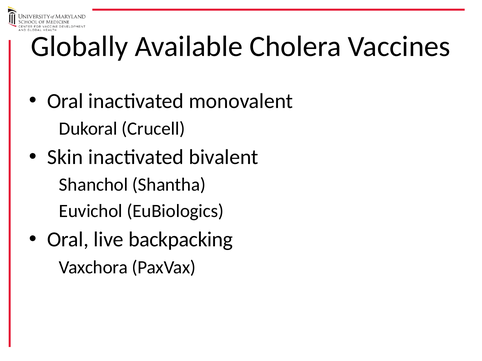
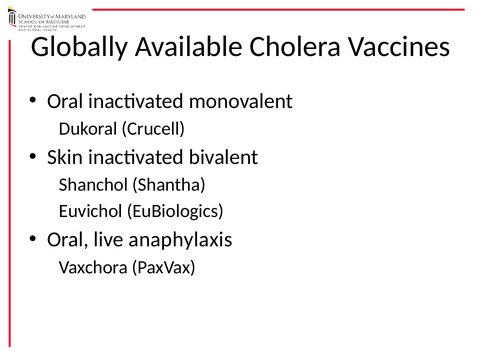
backpacking: backpacking -> anaphylaxis (180, 240)
